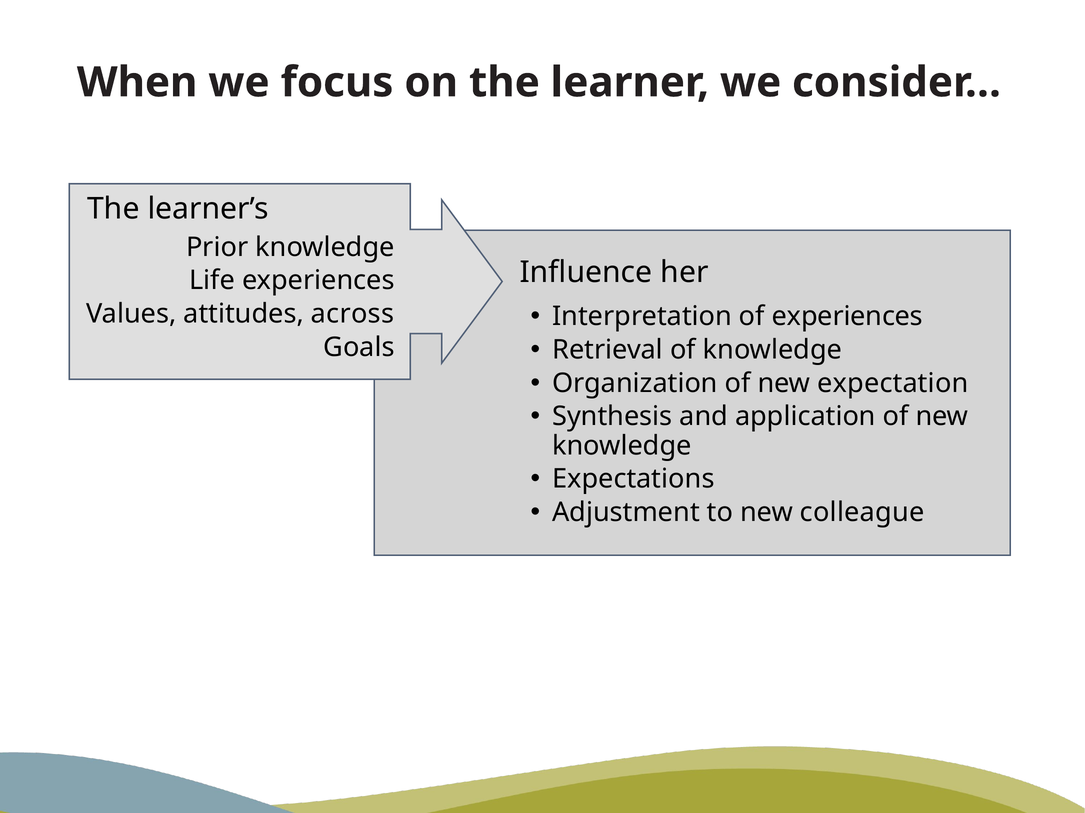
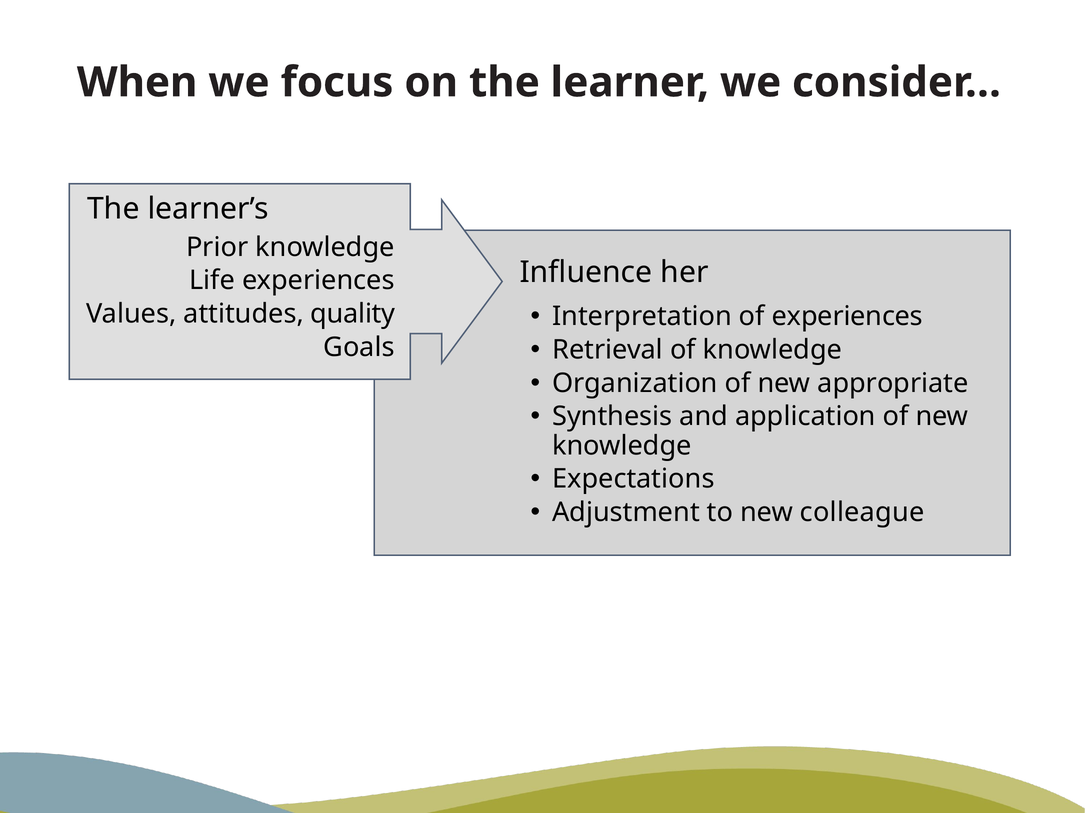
across: across -> quality (353, 314)
expectation: expectation -> appropriate (893, 383)
